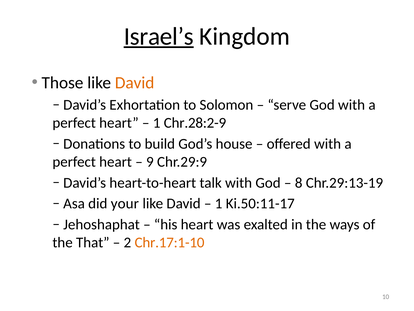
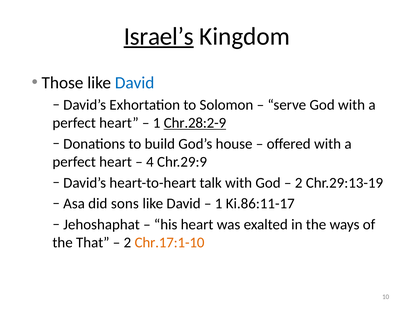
David colour: orange -> blue (135, 83)
Chr.28:2-9 underline: none -> present (195, 123)
9: 9 -> 4 (150, 162)
8: 8 -> 2 (299, 182)
your: your -> sons (125, 203)
Ki.50:11-17: Ki.50:11-17 -> Ki.86:11-17 (260, 203)
